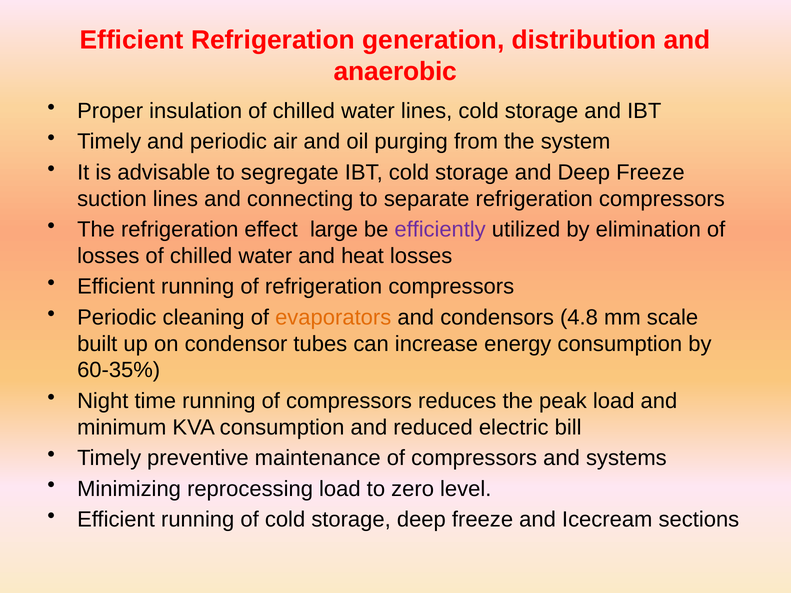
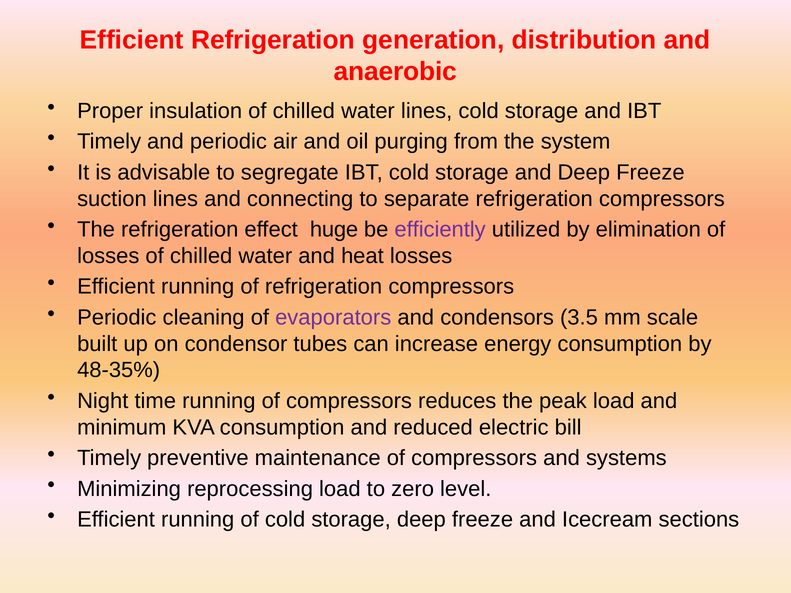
large: large -> huge (334, 230)
evaporators colour: orange -> purple (333, 318)
4.8: 4.8 -> 3.5 (579, 318)
60-35%: 60-35% -> 48-35% (119, 370)
